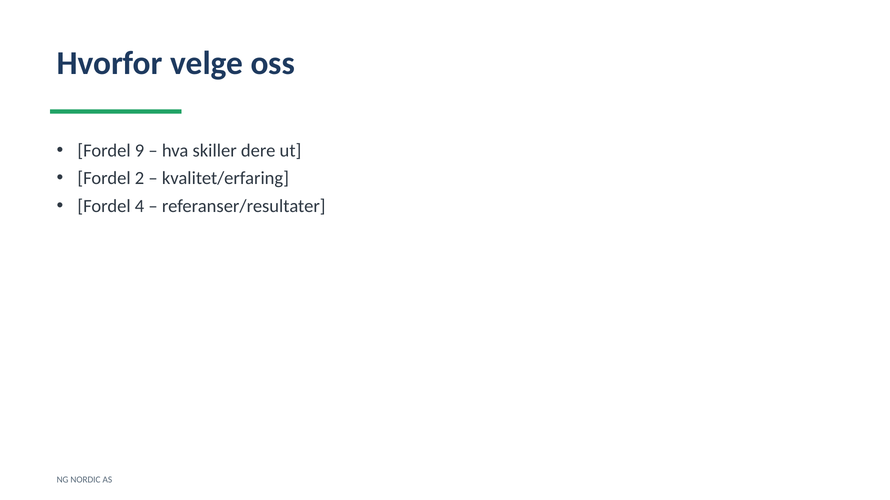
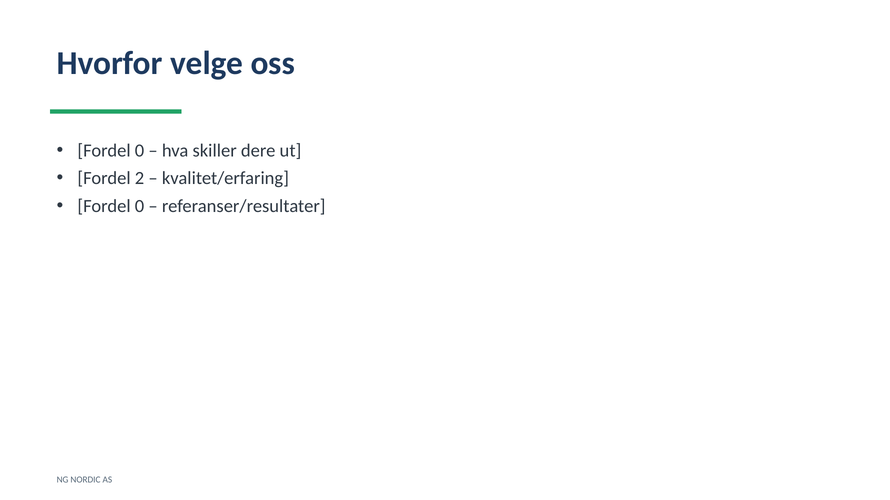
9: 9 -> 0 (140, 151)
4: 4 -> 0 (140, 206)
